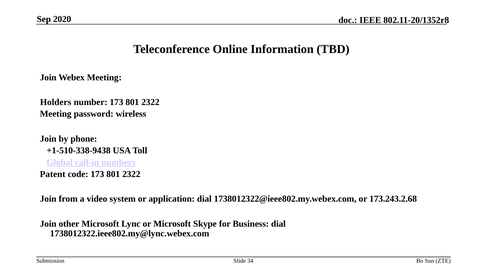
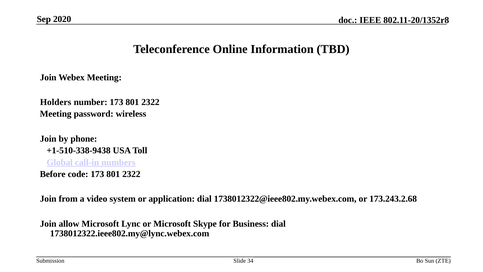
Patent: Patent -> Before (53, 174)
other: other -> allow (69, 223)
